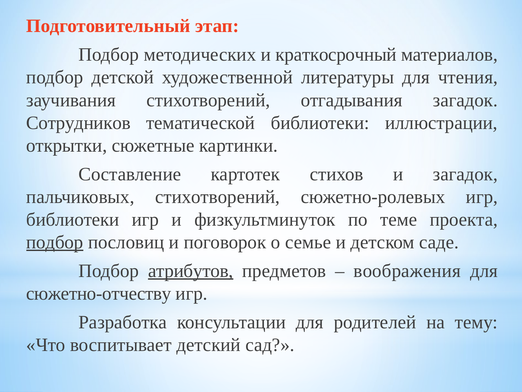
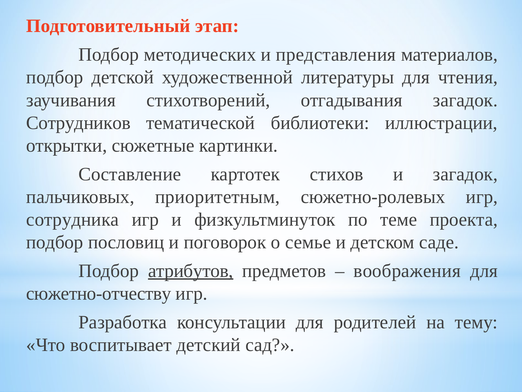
краткосрочный: краткосрочный -> представления (336, 55)
пальчиковых стихотворений: стихотворений -> приоритетным (217, 197)
библиотеки: библиотеки -> сотрудника (73, 219)
подбор underline: present -> none (55, 242)
